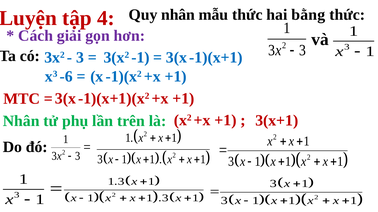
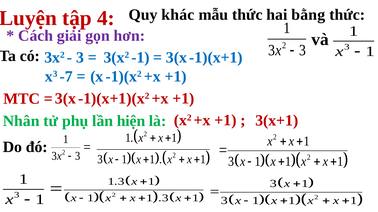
Quy nhân: nhân -> khác (178, 15)
-6: -6 -> -7 (66, 77)
trên: trên -> hiện (131, 121)
